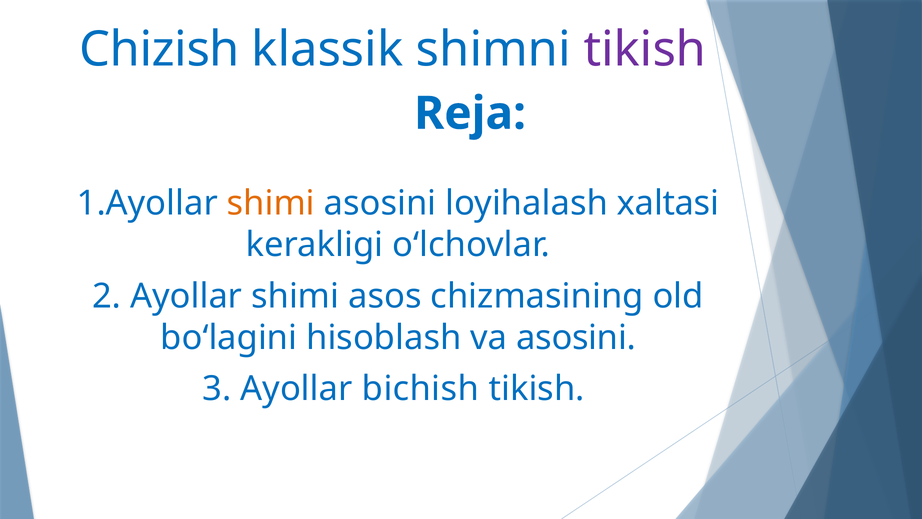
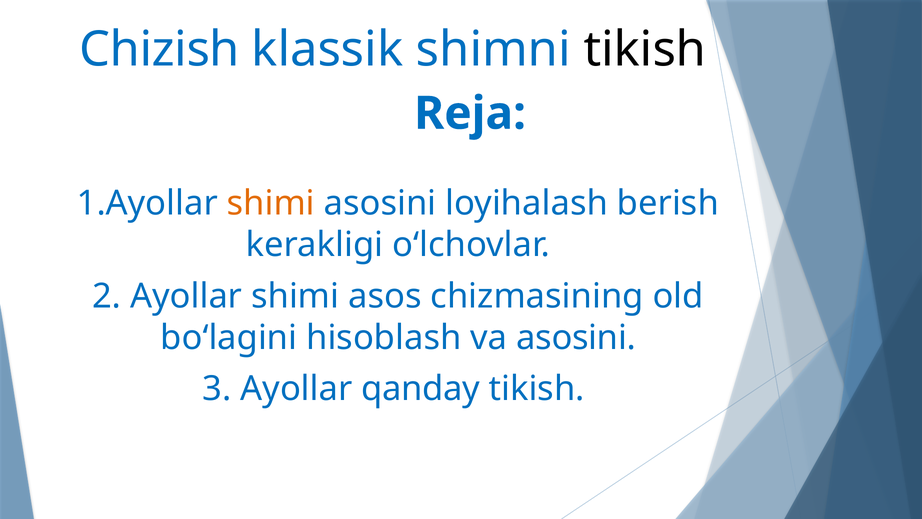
tikish colour: purple -> black (645, 50)
xaltasi: xaltasi -> berish (668, 203)
bichish: bichish -> qanday (421, 389)
